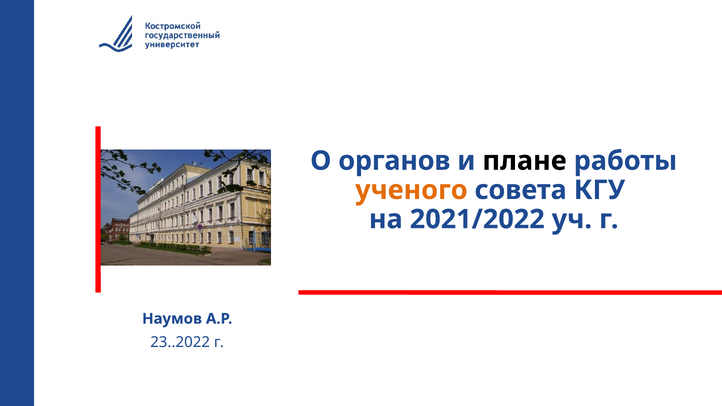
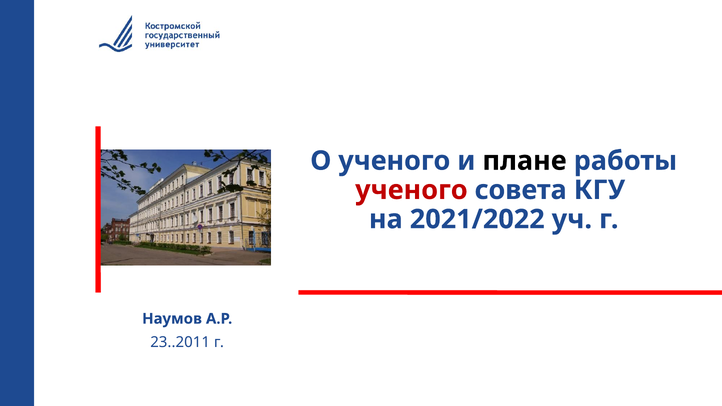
О органов: органов -> ученого (394, 161)
ученого colour: orange -> red (411, 190)
23..2022: 23..2022 -> 23..2011 (180, 343)
